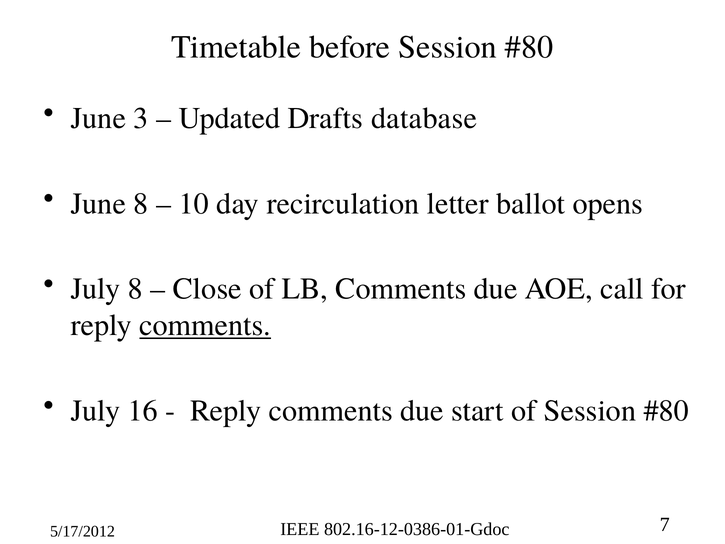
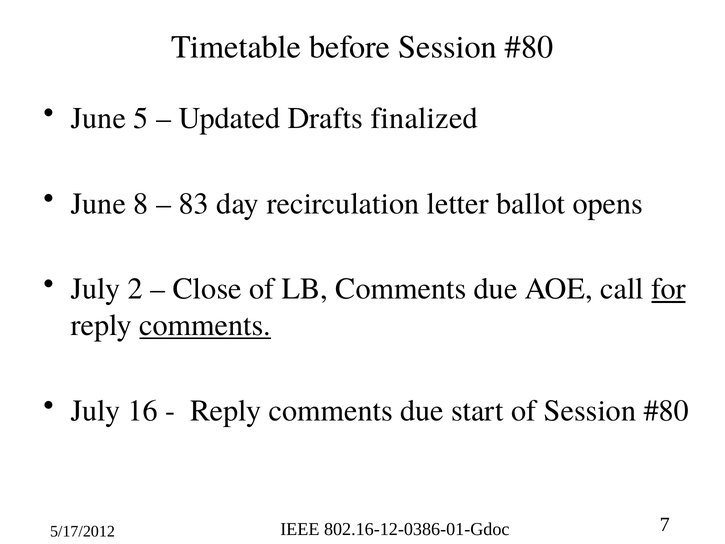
3: 3 -> 5 (141, 118)
database: database -> finalized (424, 118)
10: 10 -> 83 (194, 203)
July 8: 8 -> 2 (135, 289)
for underline: none -> present (669, 289)
